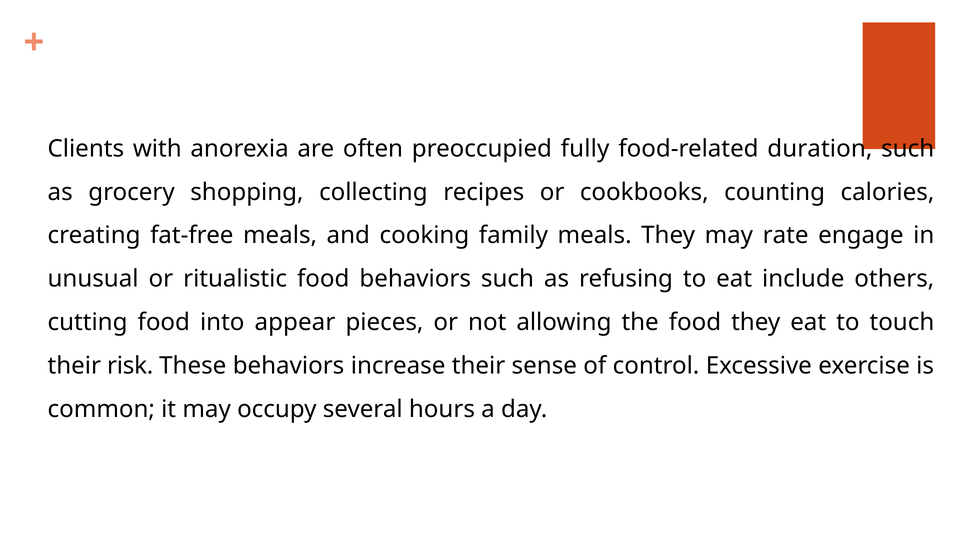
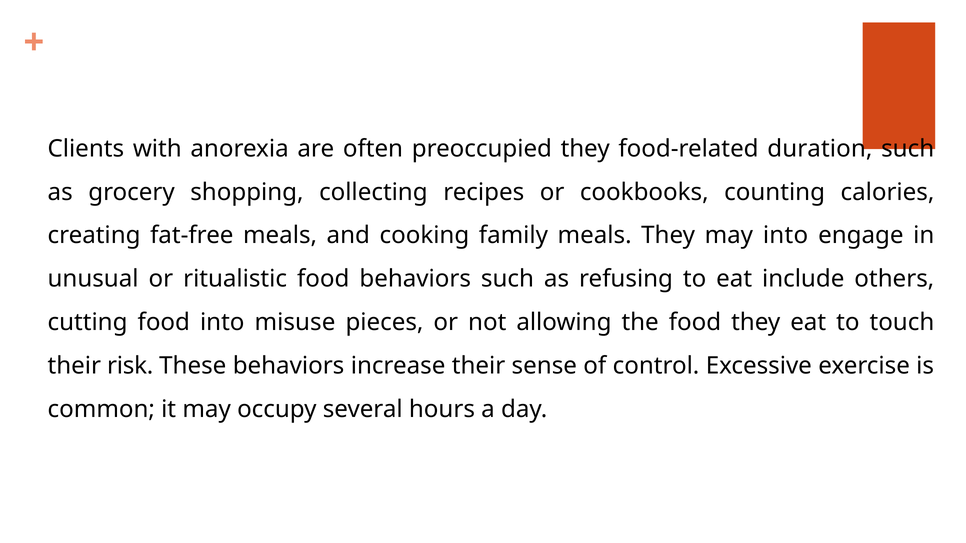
preoccupied fully: fully -> they (585, 149)
may rate: rate -> into (786, 236)
appear: appear -> misuse (295, 323)
